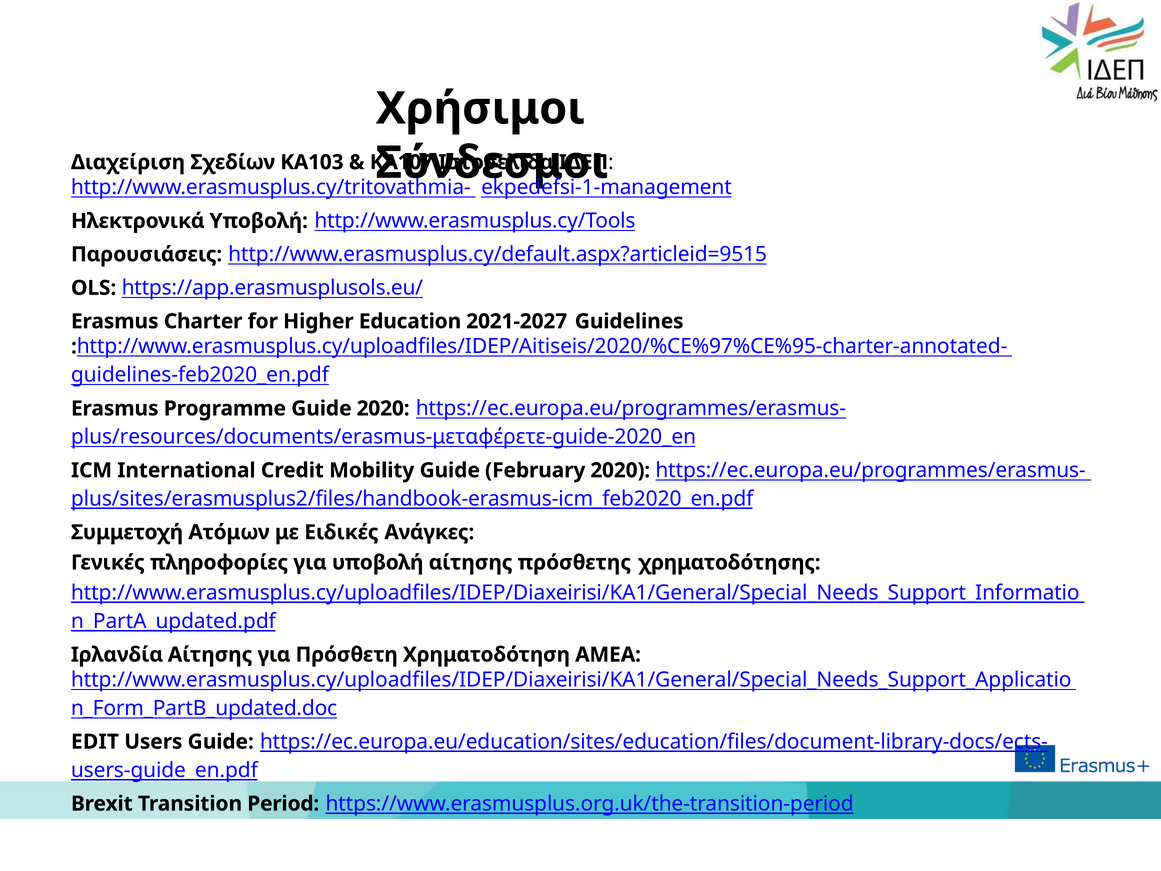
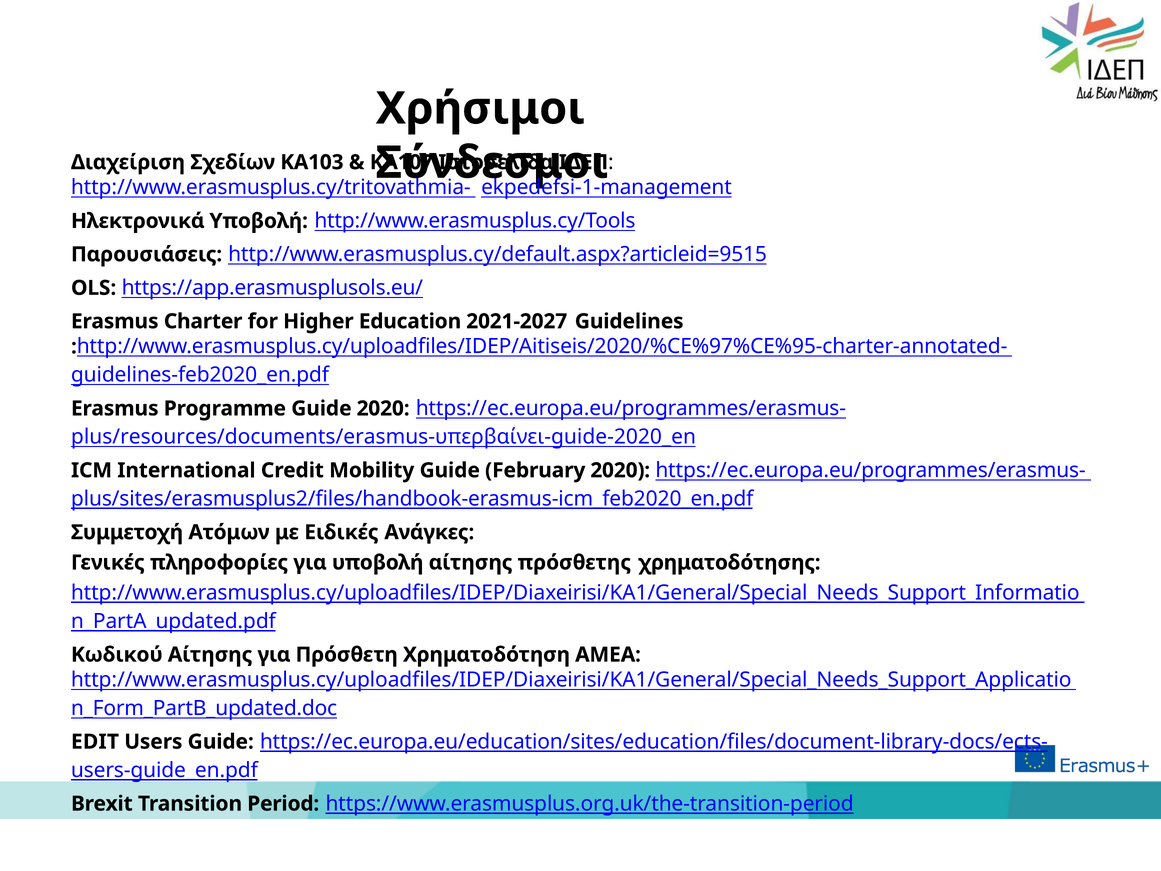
plus/resources/documents/erasmus-μεταφέρετε-guide-2020_en: plus/resources/documents/erasmus-μεταφέρετε-guide-2020_en -> plus/resources/documents/erasmus-υπερβαίνει-guide-2020_en (384, 437)
Ιρλανδία: Ιρλανδία -> Κωδικού (117, 655)
